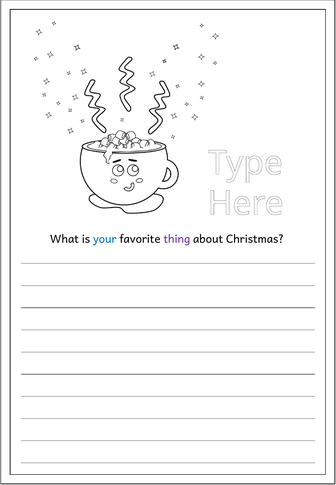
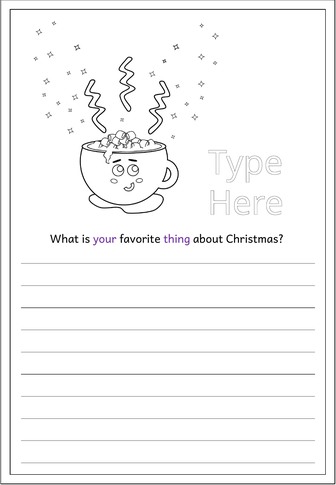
your colour: blue -> purple (105, 239)
